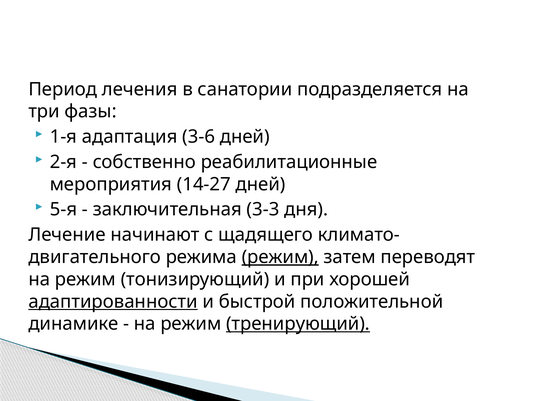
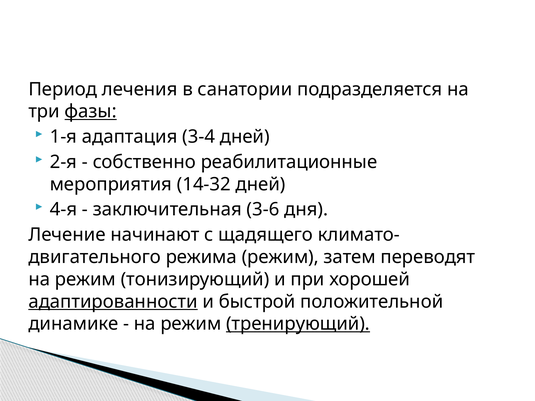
фазы underline: none -> present (91, 112)
3-6: 3-6 -> 3-4 (199, 137)
14-27: 14-27 -> 14-32 (204, 184)
5-я: 5-я -> 4-я (63, 210)
3-3: 3-3 -> 3-6 (263, 210)
режим underline: present -> none (280, 257)
